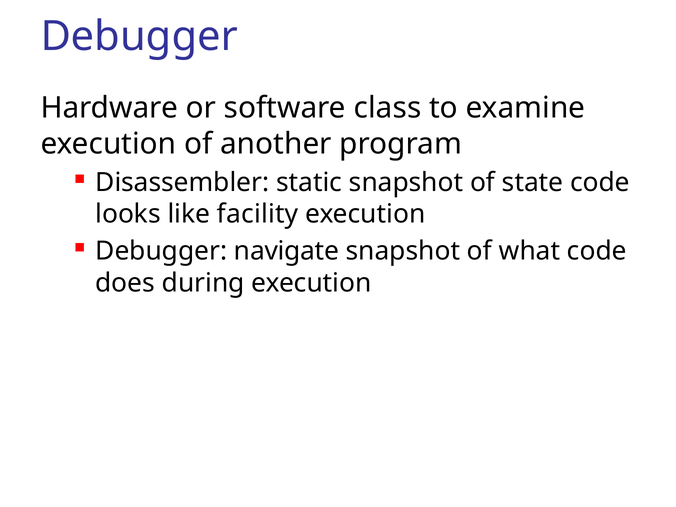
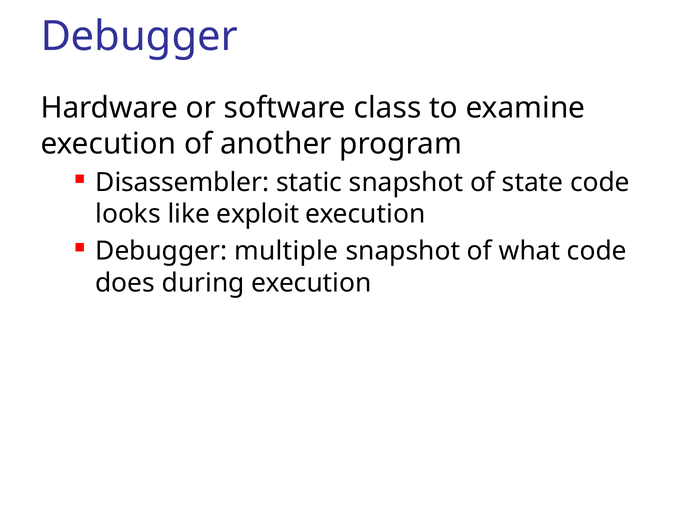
facility: facility -> exploit (258, 214)
navigate: navigate -> multiple (286, 251)
